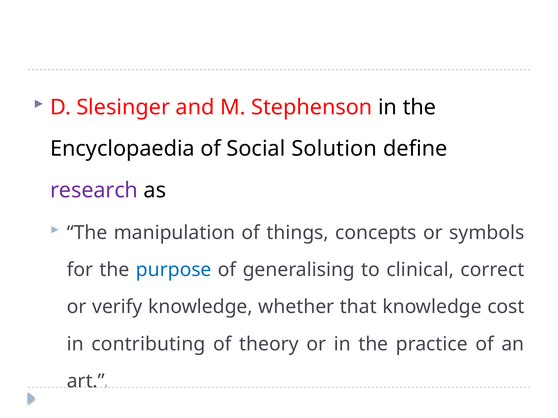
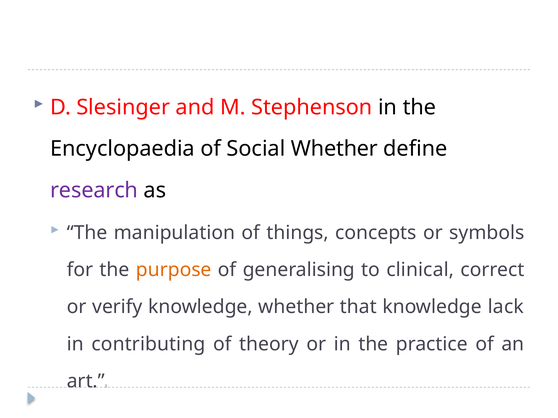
Social Solution: Solution -> Whether (334, 149)
purpose colour: blue -> orange (174, 270)
cost: cost -> lack (506, 307)
